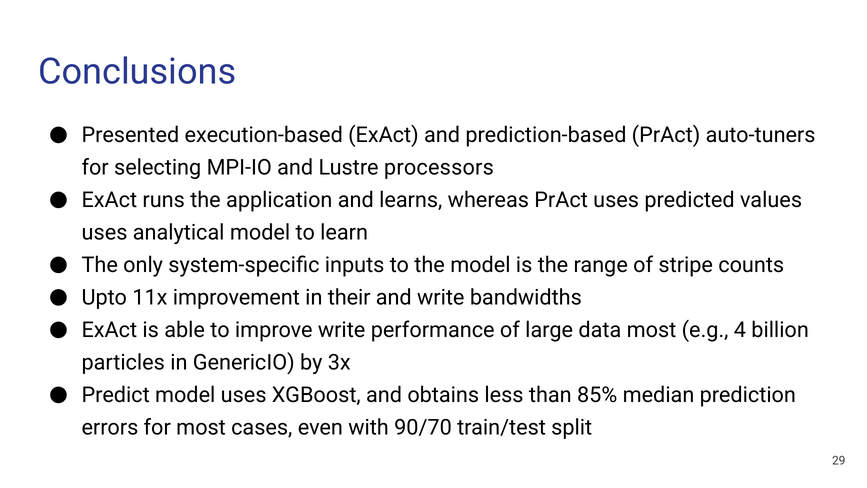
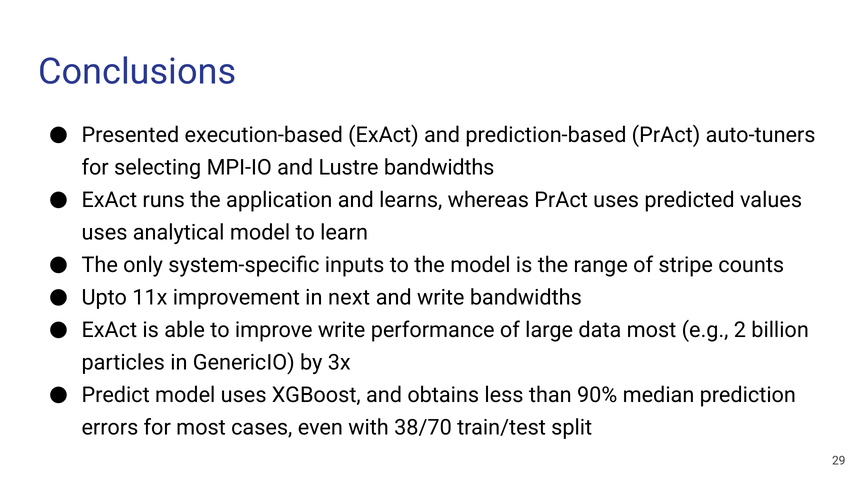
Lustre processors: processors -> bandwidths (439, 167)
their: their -> next (349, 297)
4: 4 -> 2 (740, 330)
85%: 85% -> 90% (597, 395)
90/70: 90/70 -> 38/70 (423, 427)
